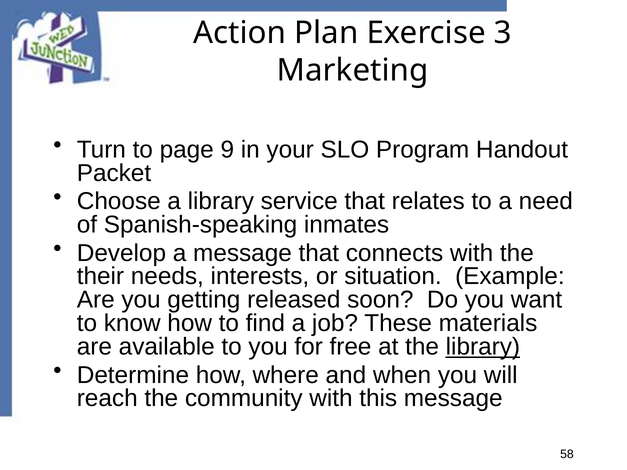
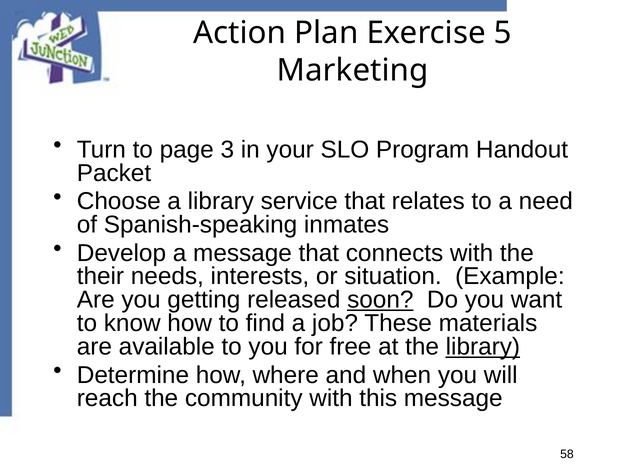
3: 3 -> 5 (503, 33)
9: 9 -> 3 (227, 150)
soon underline: none -> present (380, 300)
